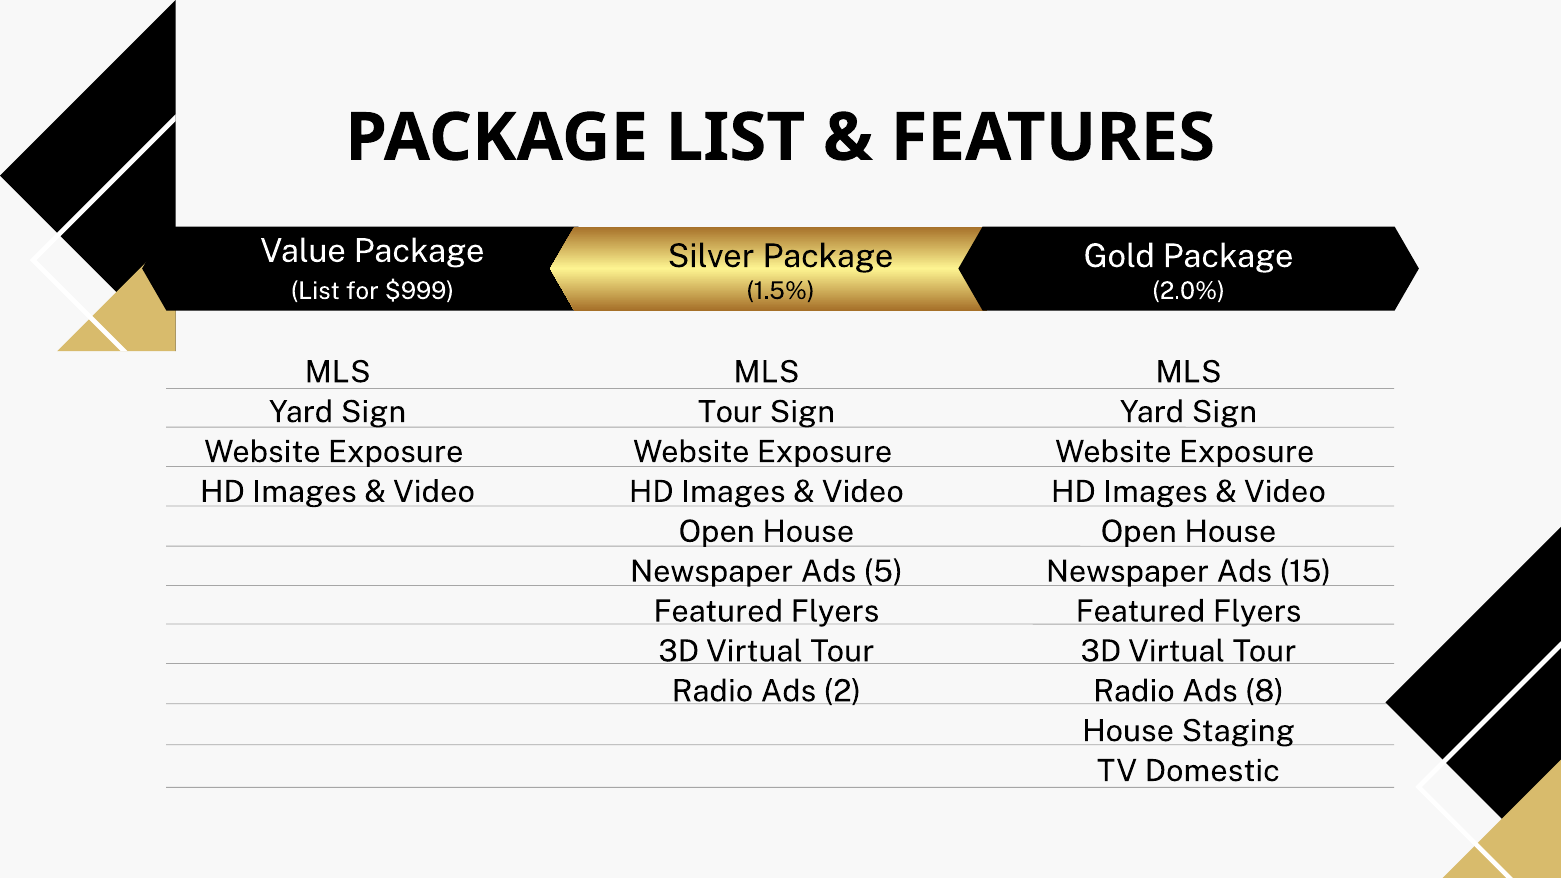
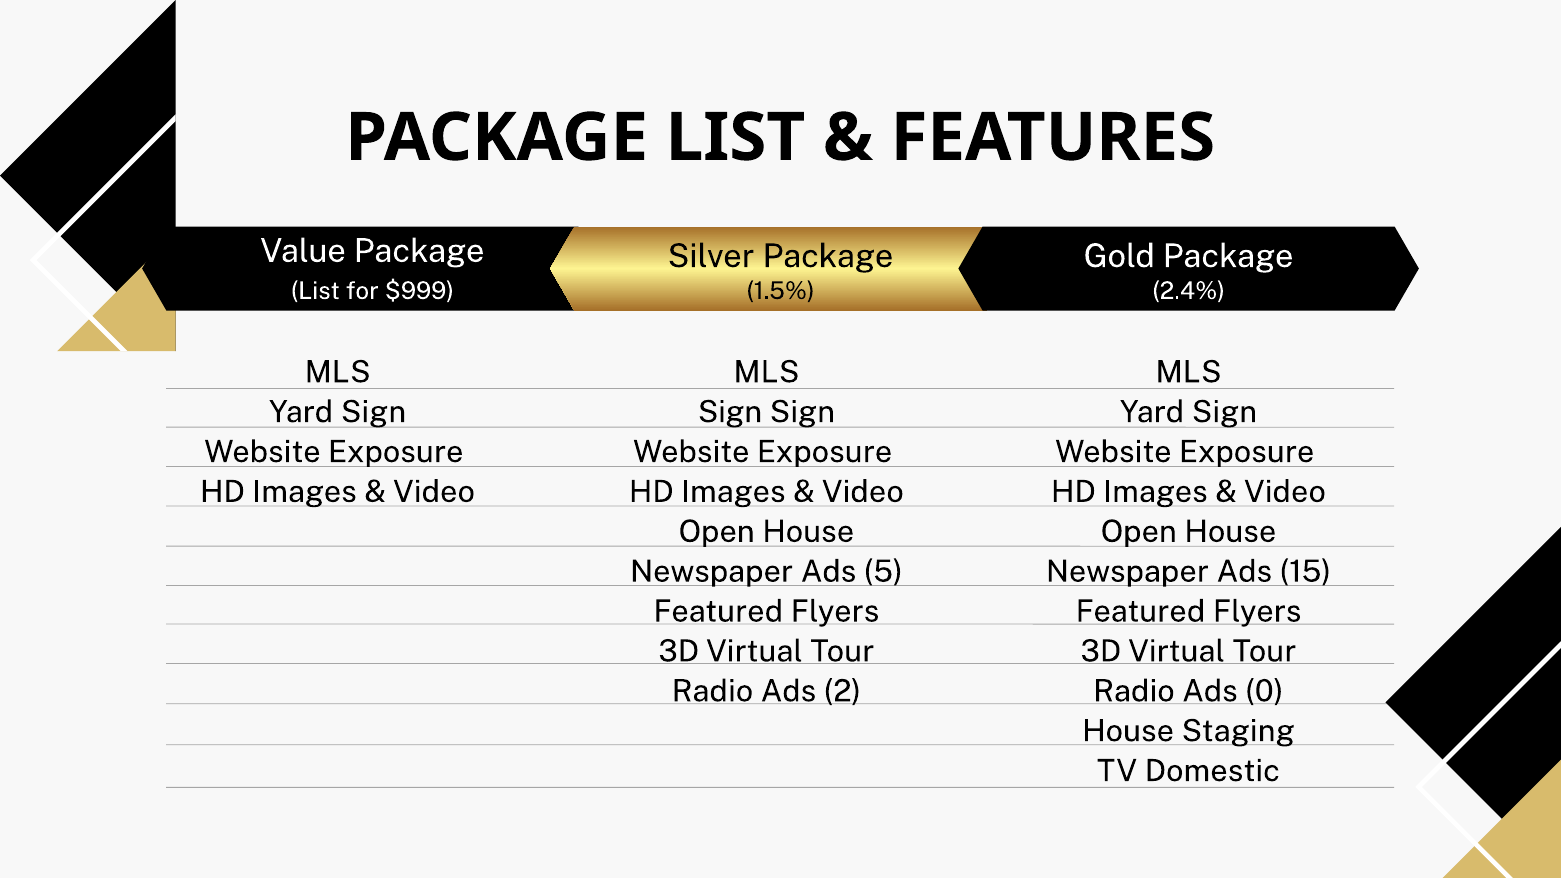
2.0%: 2.0% -> 2.4% (1189, 291)
Tour: Tour -> Sign (730, 412)
8: 8 -> 0 (1264, 691)
